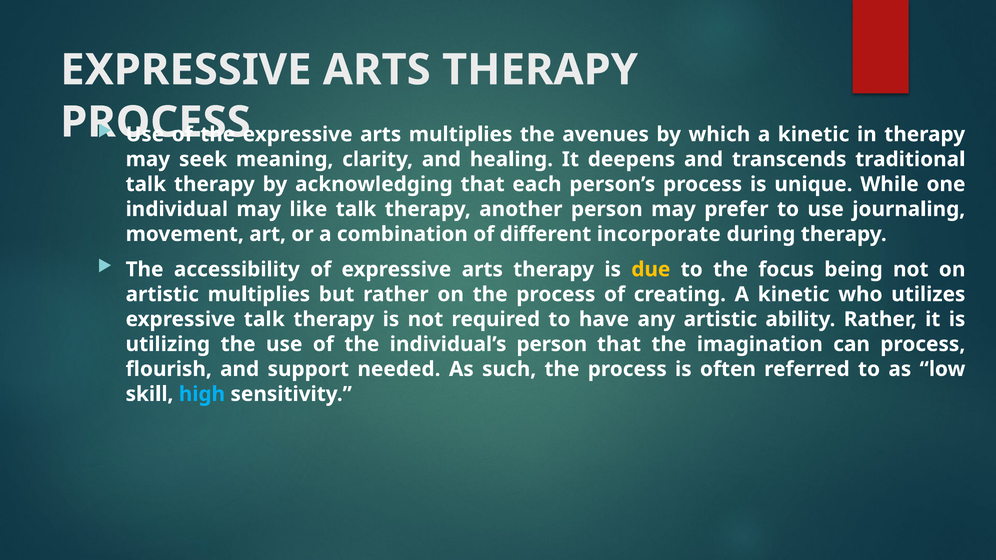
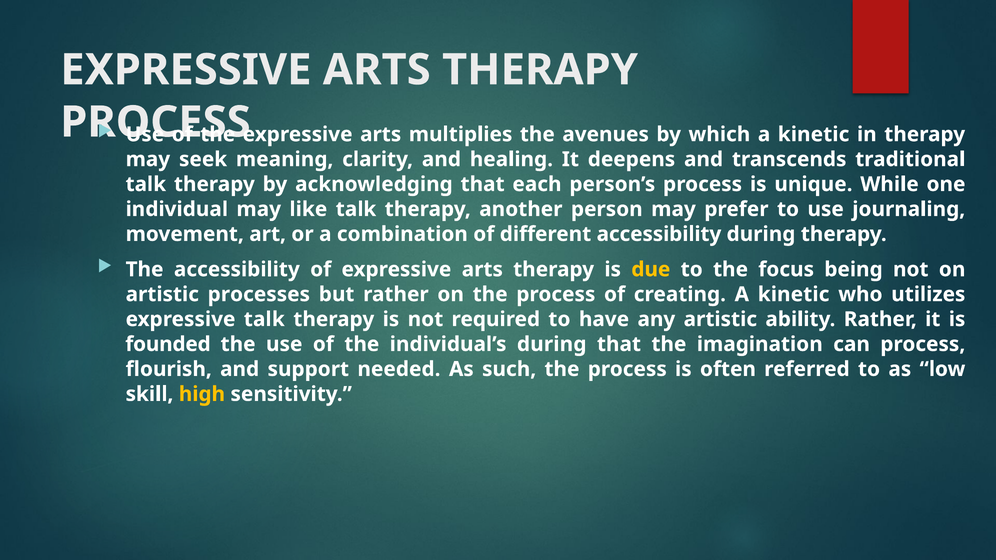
different incorporate: incorporate -> accessibility (659, 234)
artistic multiplies: multiplies -> processes (259, 294)
utilizing: utilizing -> founded (168, 344)
individual’s person: person -> during (552, 344)
high colour: light blue -> yellow (202, 394)
